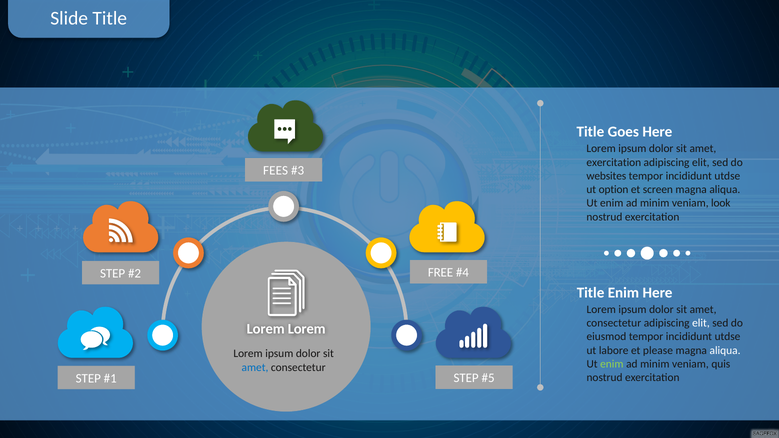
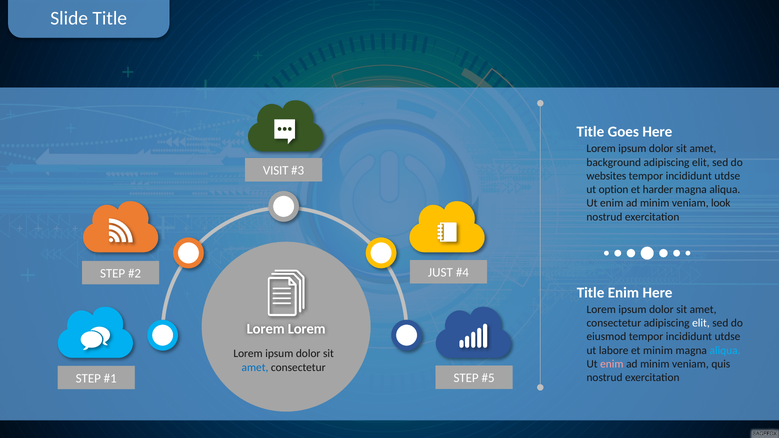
exercitation: exercitation -> background (614, 162)
FEES: FEES -> VISIT (276, 171)
screen: screen -> harder (658, 190)
FREE: FREE -> JUST (440, 273)
et please: please -> minim (658, 350)
aliqua colour: white -> light blue (725, 350)
enim colour: light green -> pink (612, 364)
